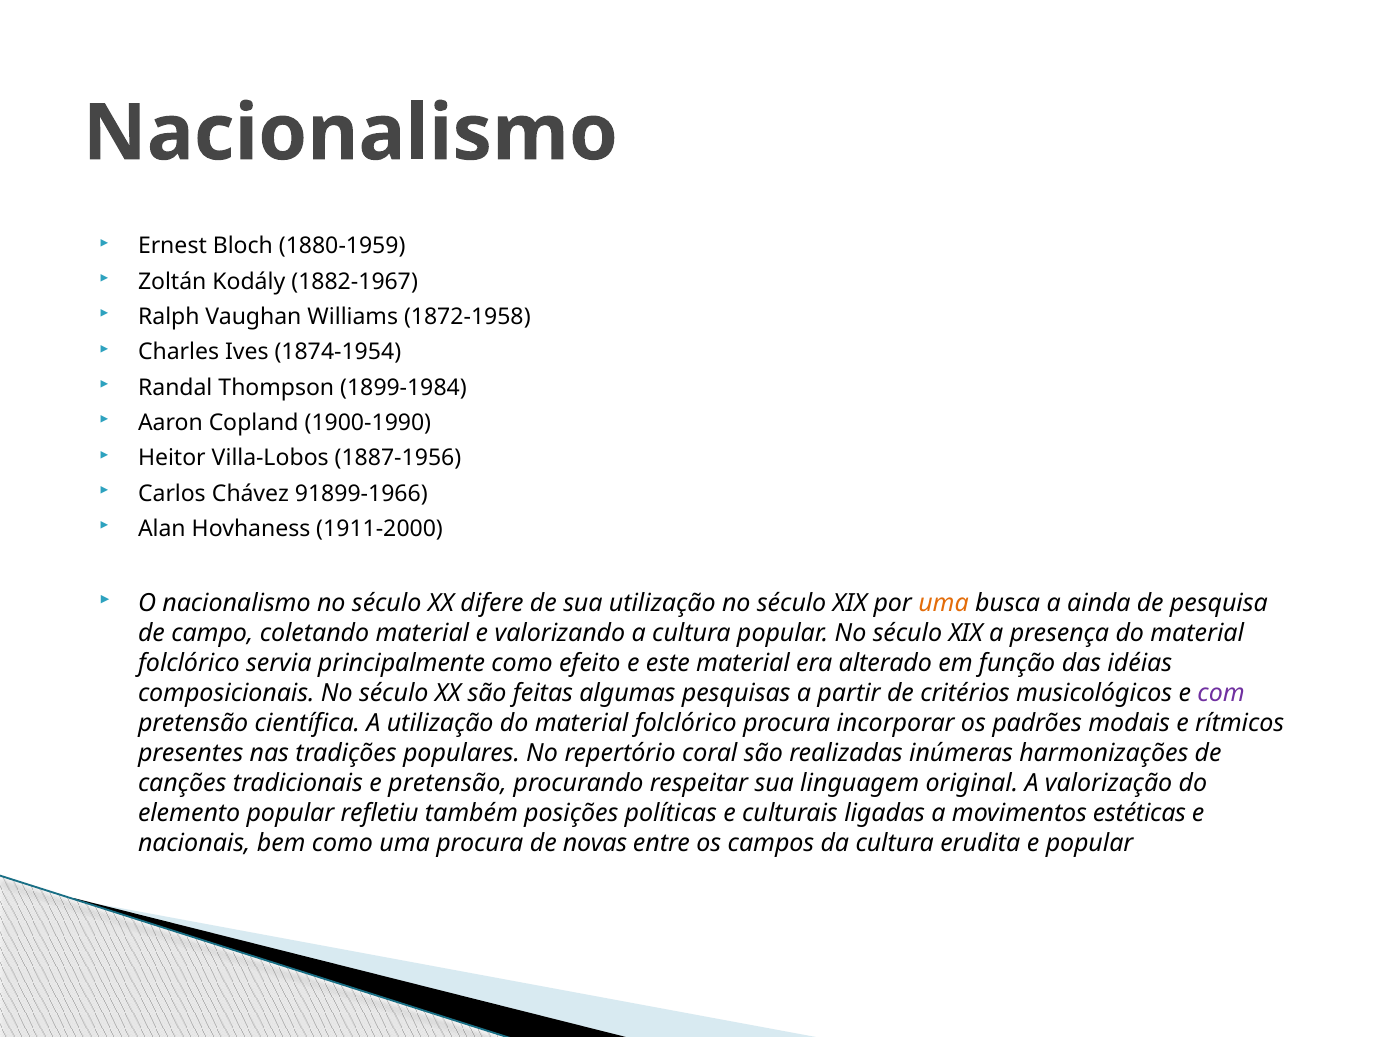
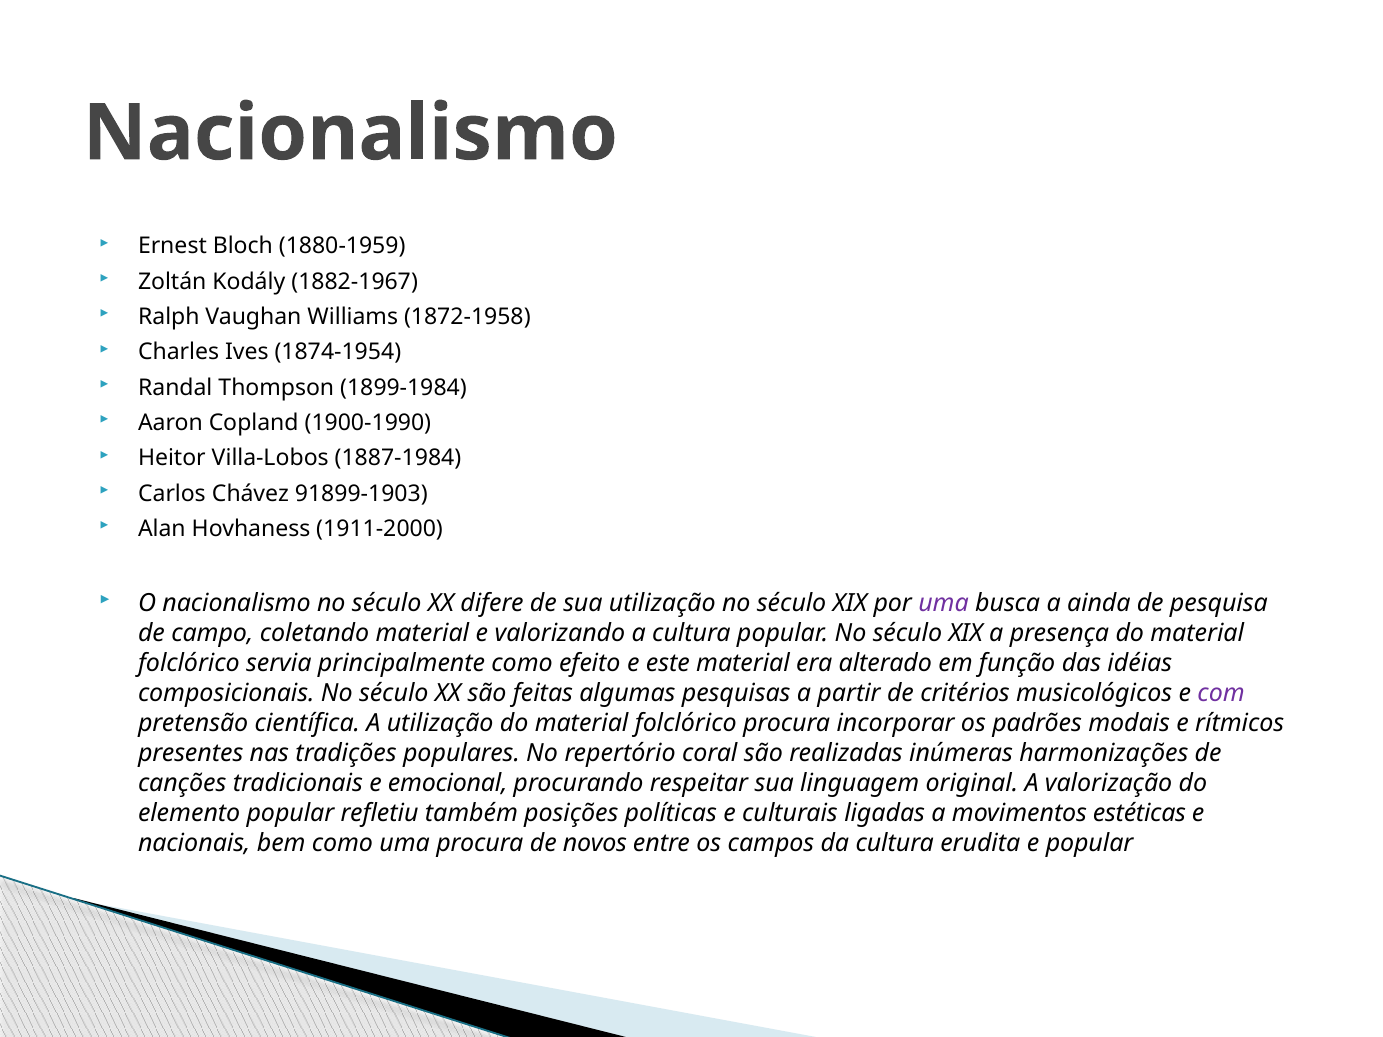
1887-1956: 1887-1956 -> 1887-1984 (398, 458)
91899-1966: 91899-1966 -> 91899-1903 (361, 494)
uma colour: orange -> purple (944, 603)
e pretensão: pretensão -> emocional (448, 783)
novas: novas -> novos (595, 843)
